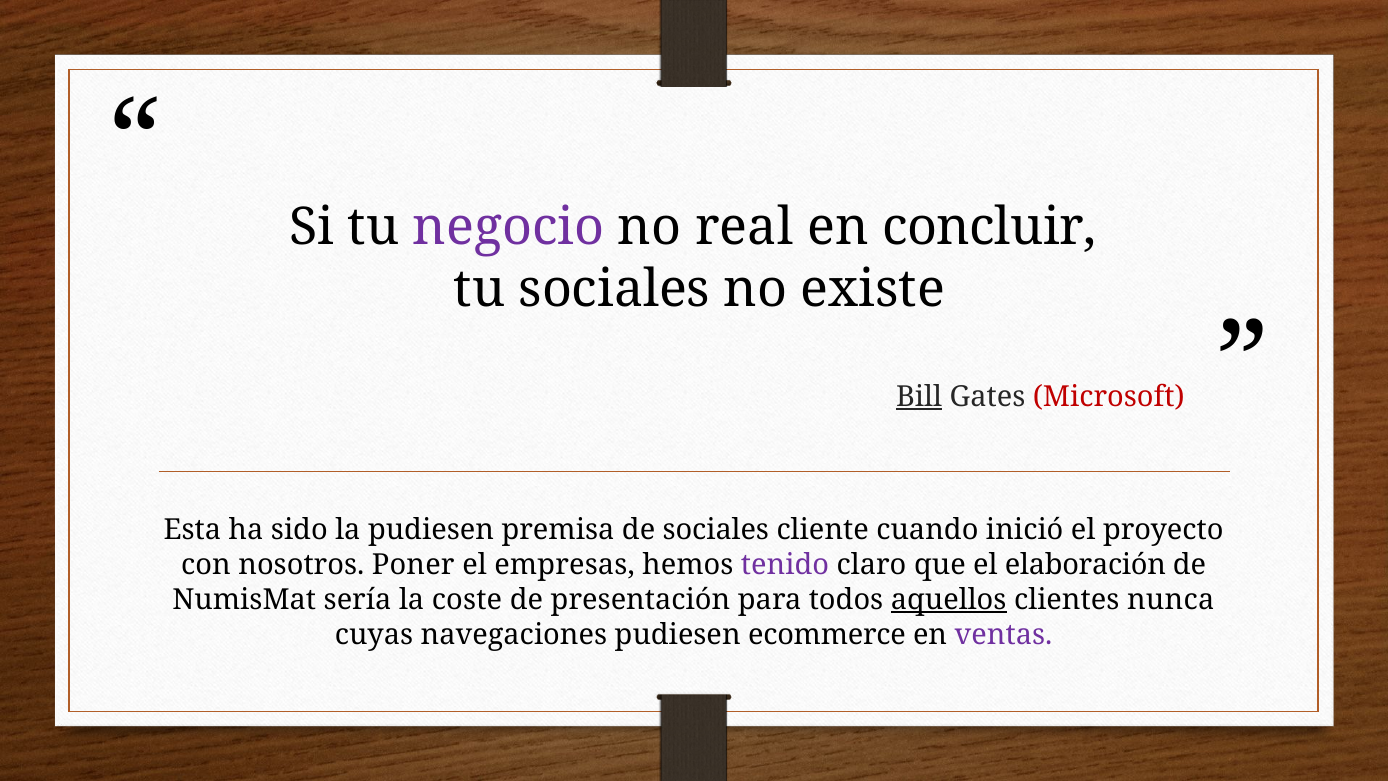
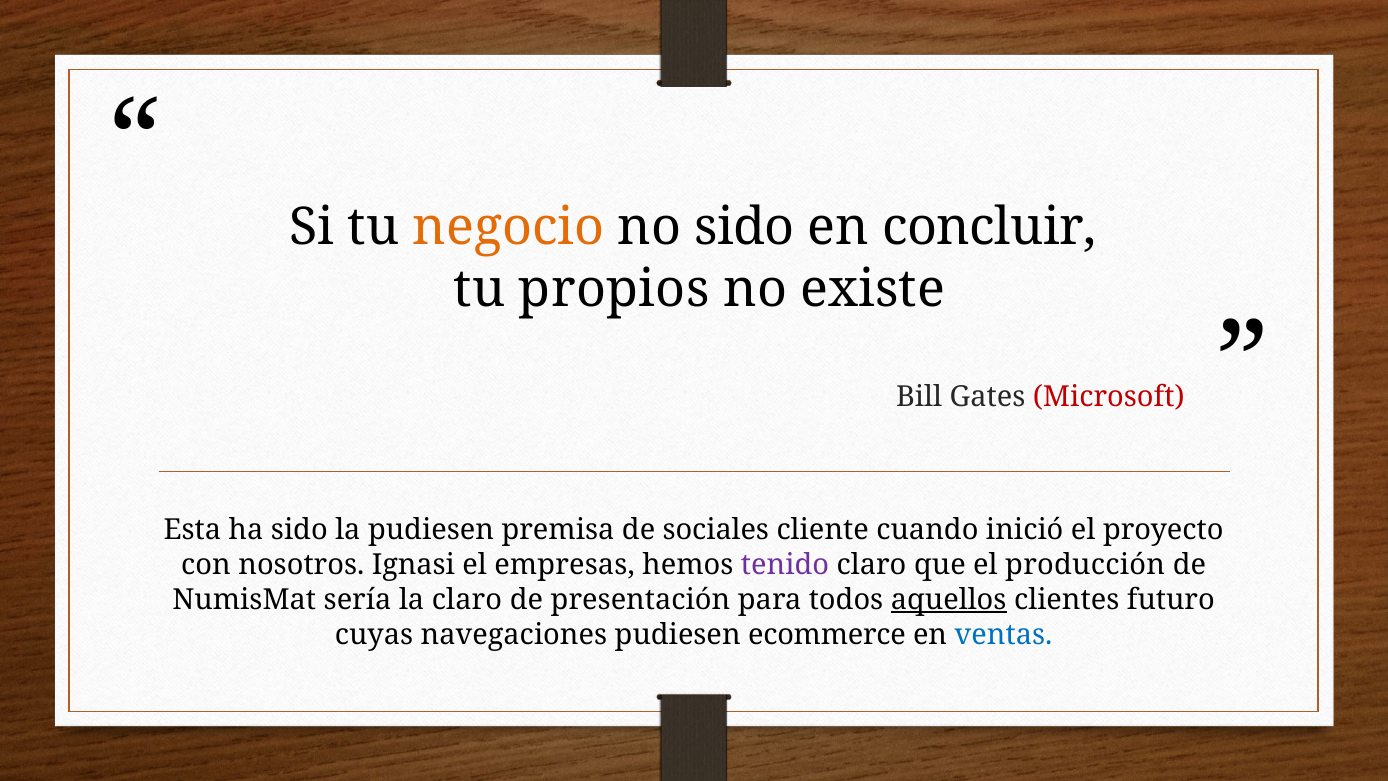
negocio colour: purple -> orange (509, 227)
no real: real -> sido (745, 227)
tu sociales: sociales -> propios (614, 290)
Bill underline: present -> none (919, 396)
Poner: Poner -> Ignasi (413, 565)
elaboración: elaboración -> producción (1085, 565)
la coste: coste -> claro (467, 600)
nunca: nunca -> futuro (1171, 600)
ventas colour: purple -> blue (1004, 634)
